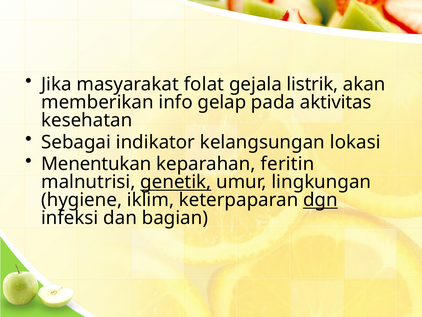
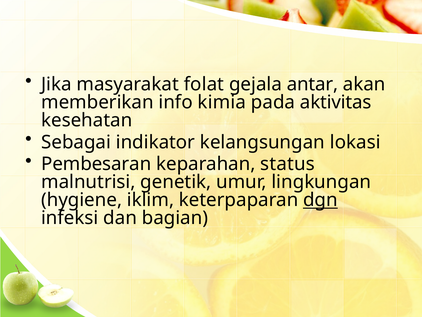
listrik: listrik -> antar (312, 84)
gelap: gelap -> kimia (222, 102)
Menentukan: Menentukan -> Pembesaran (96, 164)
feritin: feritin -> status (288, 164)
genetik underline: present -> none (176, 182)
